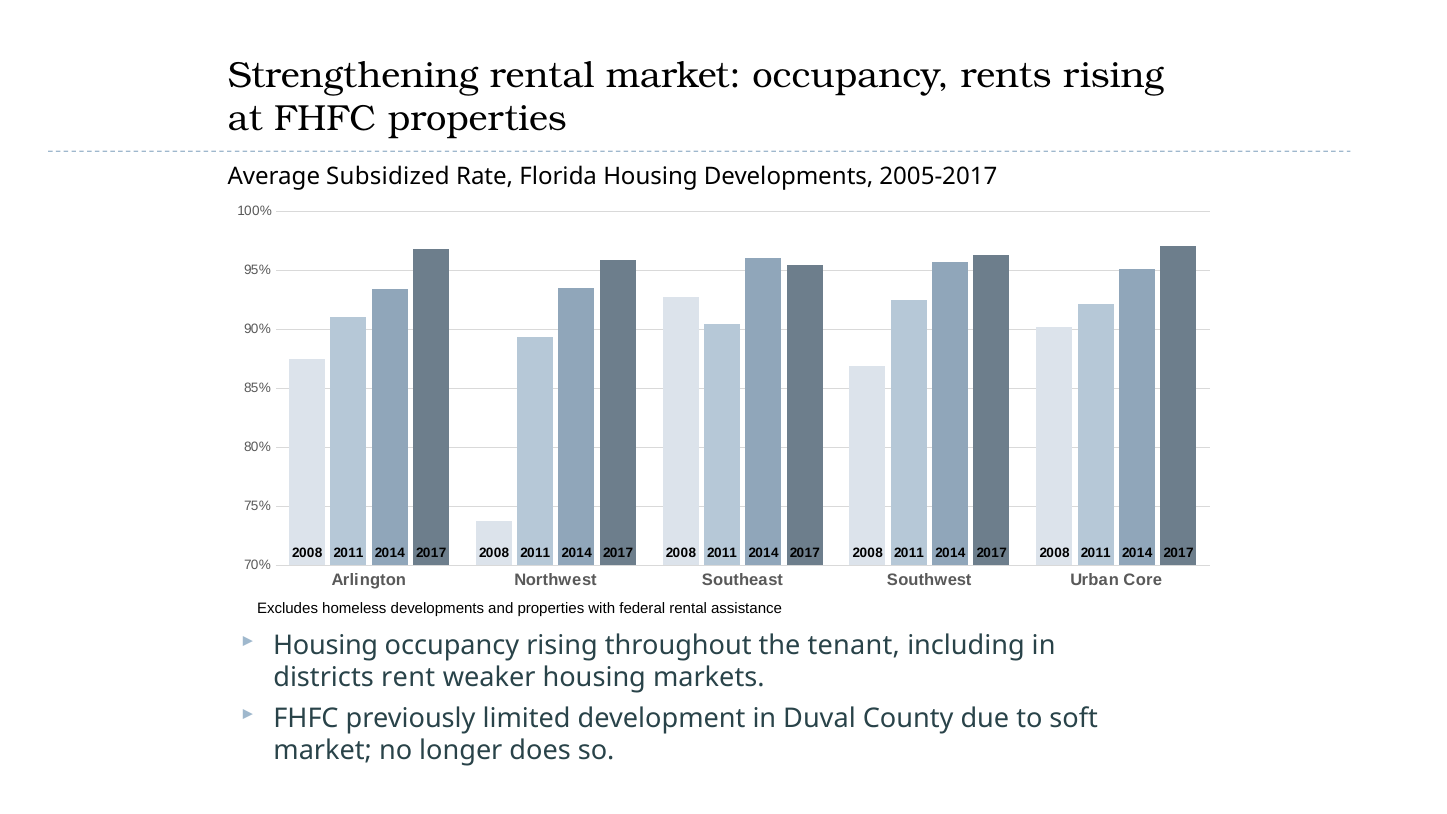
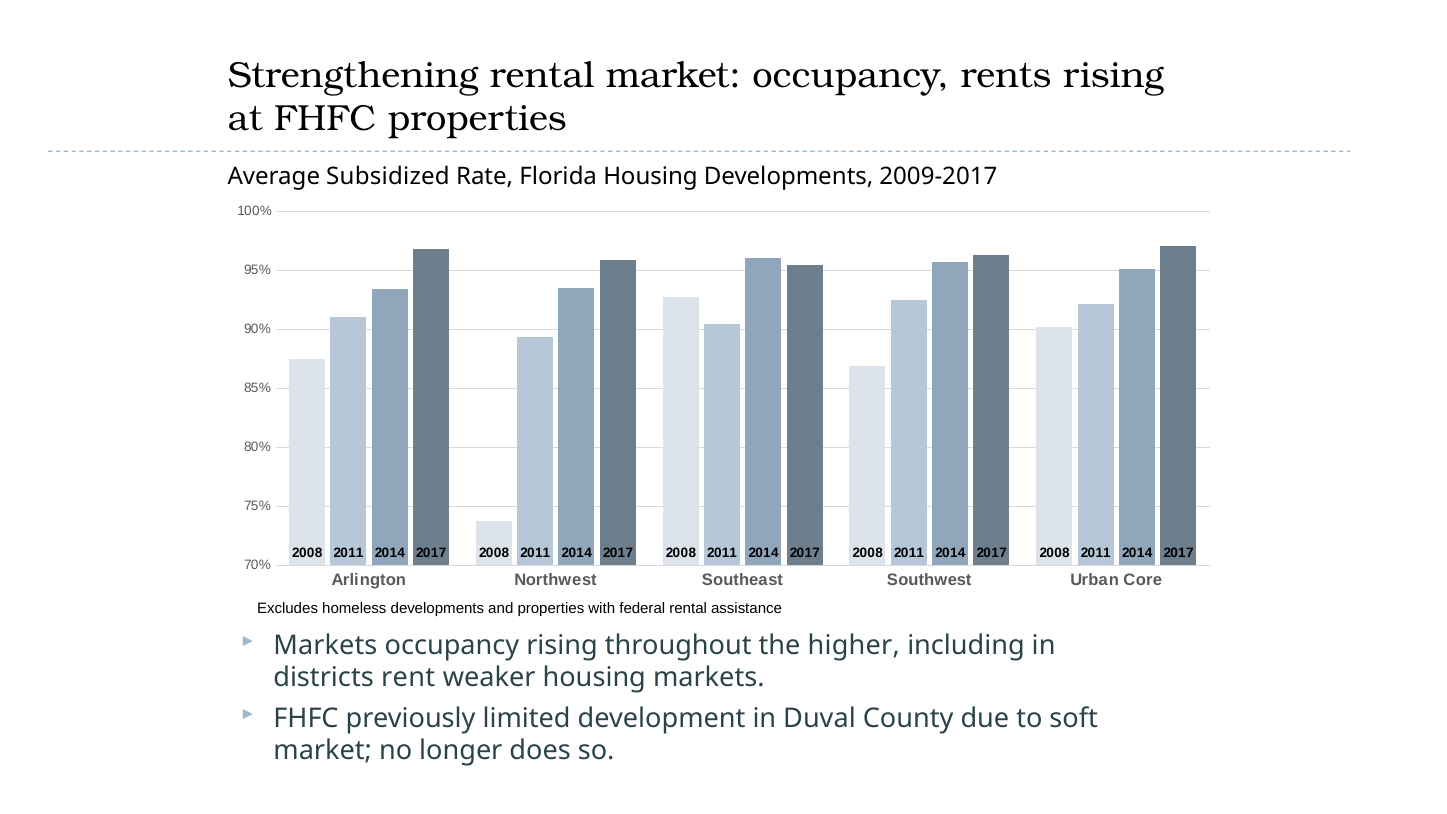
2005-2017: 2005-2017 -> 2009-2017 (938, 176)
Housing: Housing -> Markets (325, 645)
tenant: tenant -> higher (854, 645)
